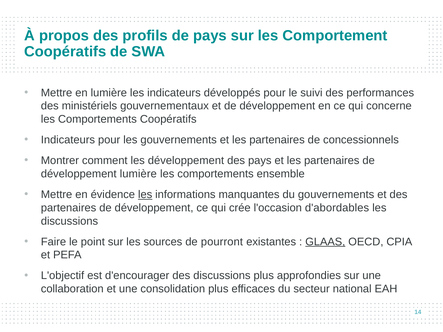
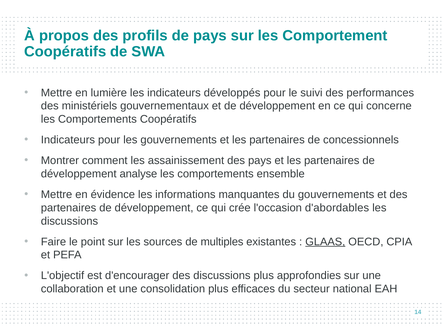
les développement: développement -> assainissement (186, 161)
développement lumière: lumière -> analyse (138, 174)
les underline: present -> none (145, 195)
pourront: pourront -> multiples (222, 242)
